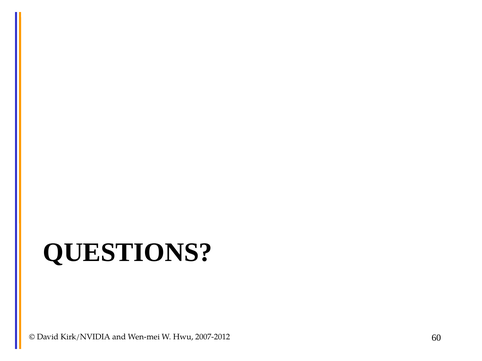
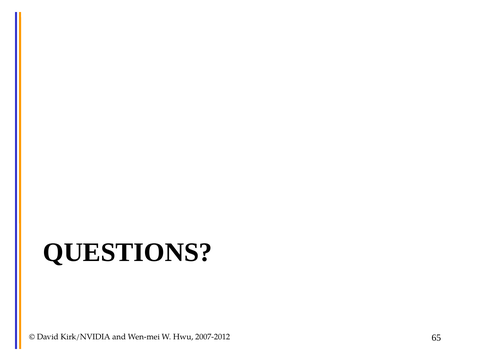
60: 60 -> 65 (436, 338)
